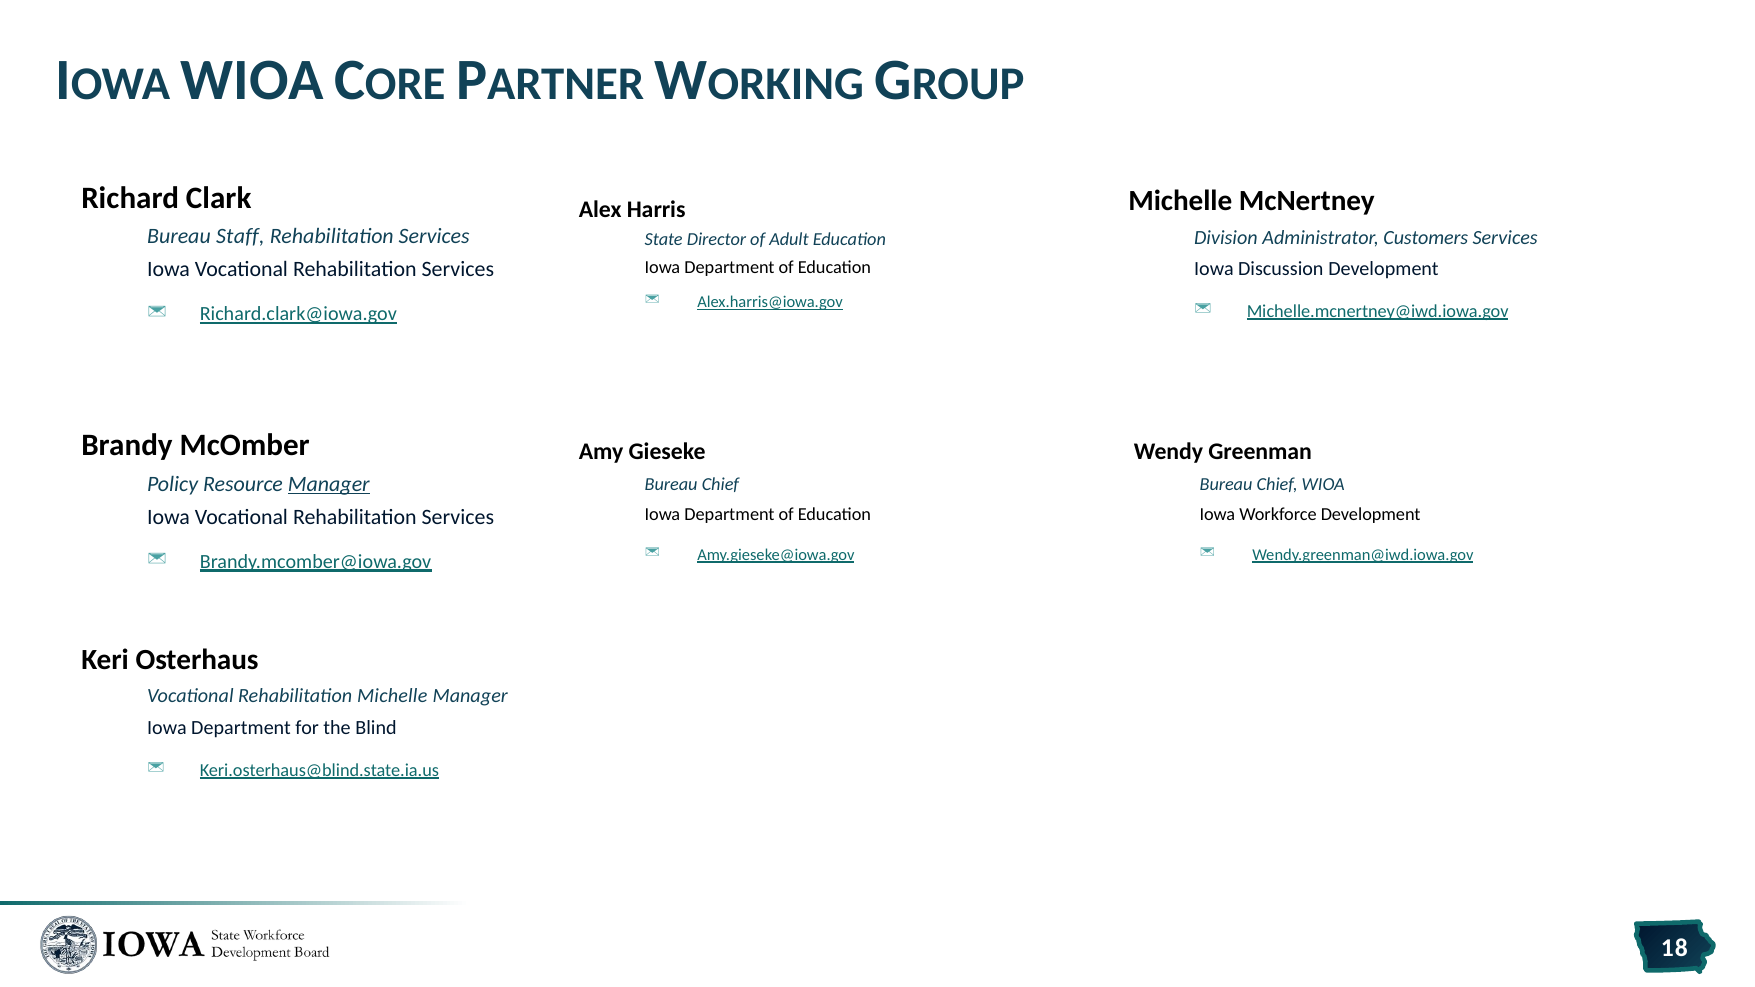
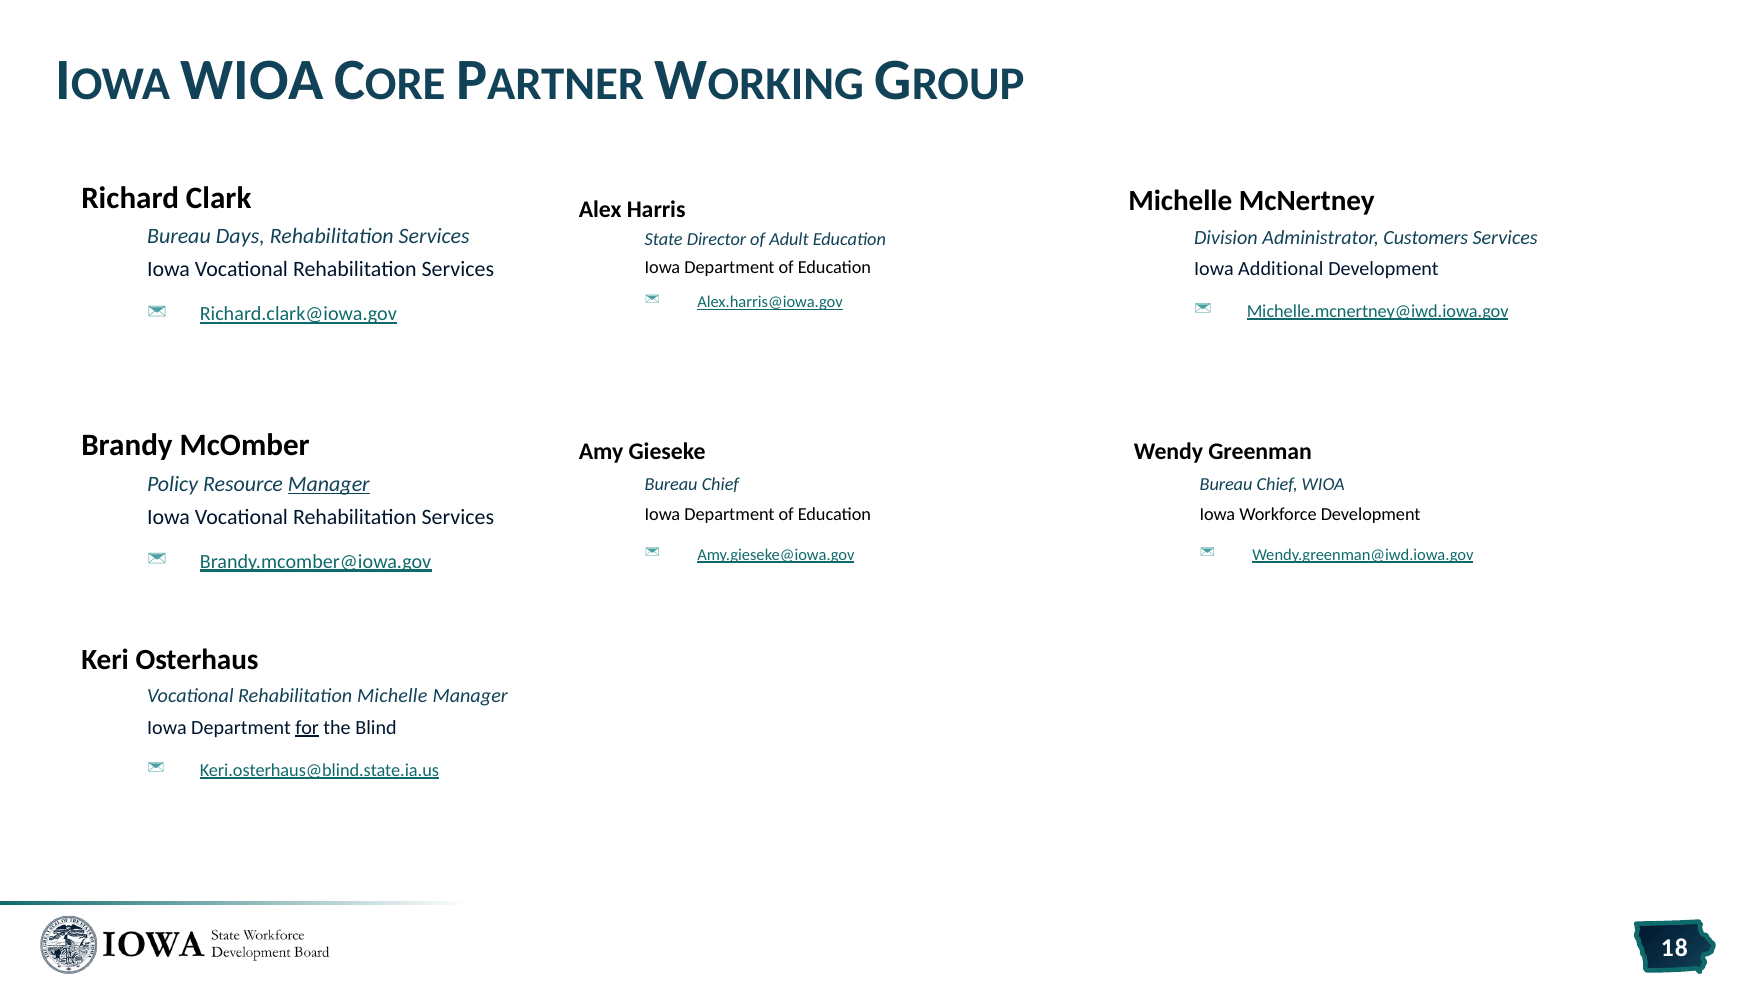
Staff: Staff -> Days (240, 237)
Discussion: Discussion -> Additional (1281, 269)
for underline: none -> present (307, 728)
